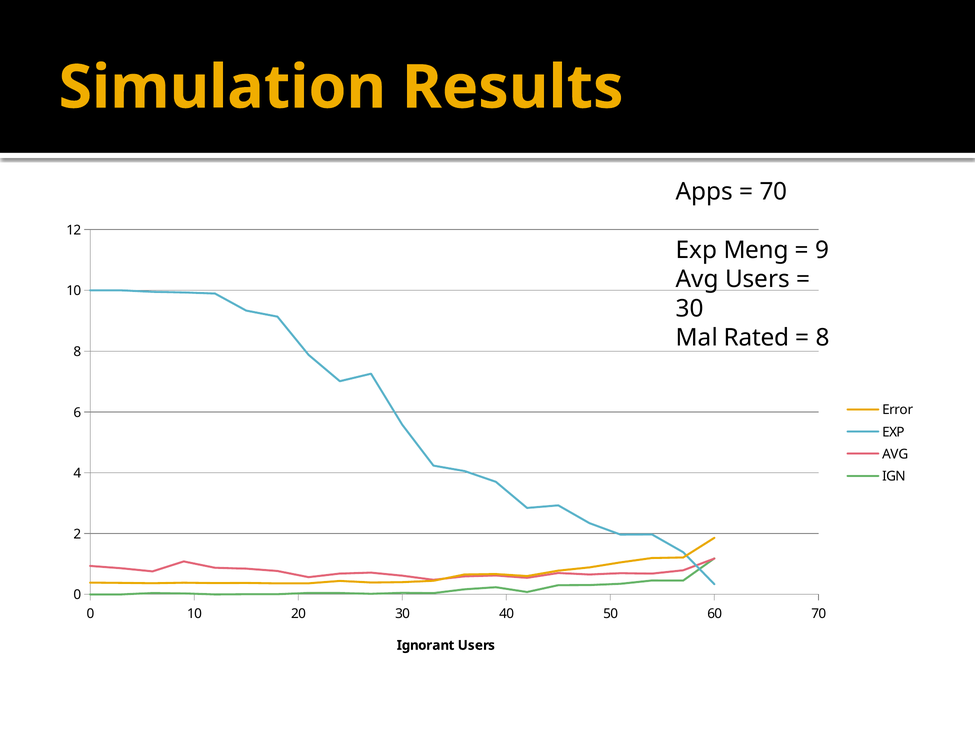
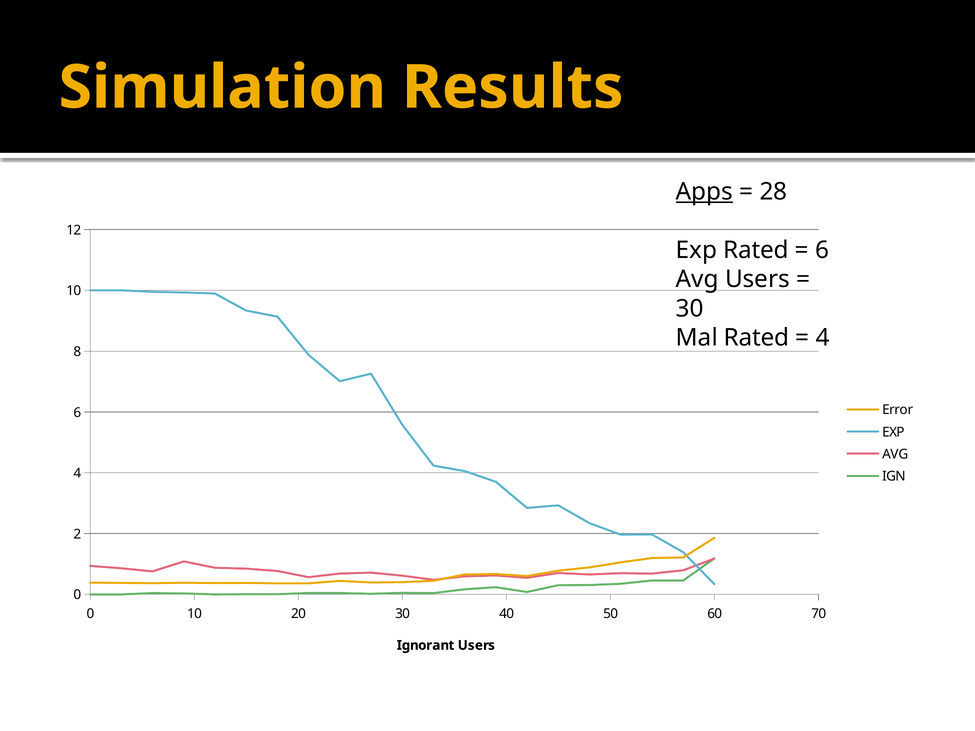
Apps underline: none -> present (704, 192)
70: 70 -> 28 (773, 192)
Exp Meng: Meng -> Rated (756, 250)
9: 9 -> 6 (822, 250)
8: 8 -> 4 (823, 338)
